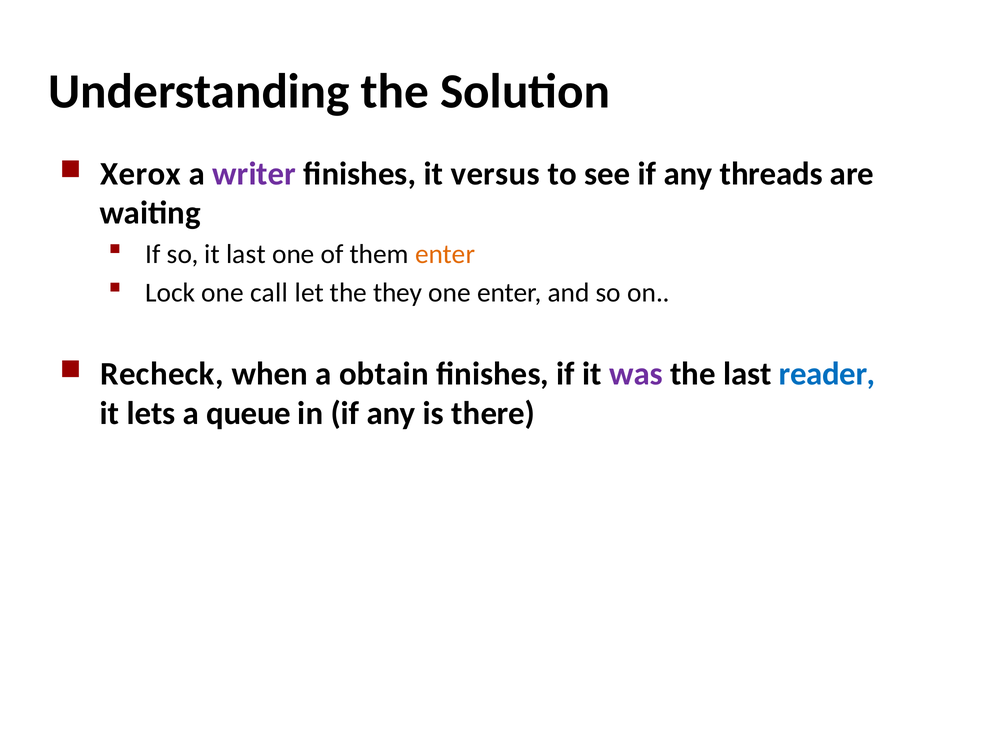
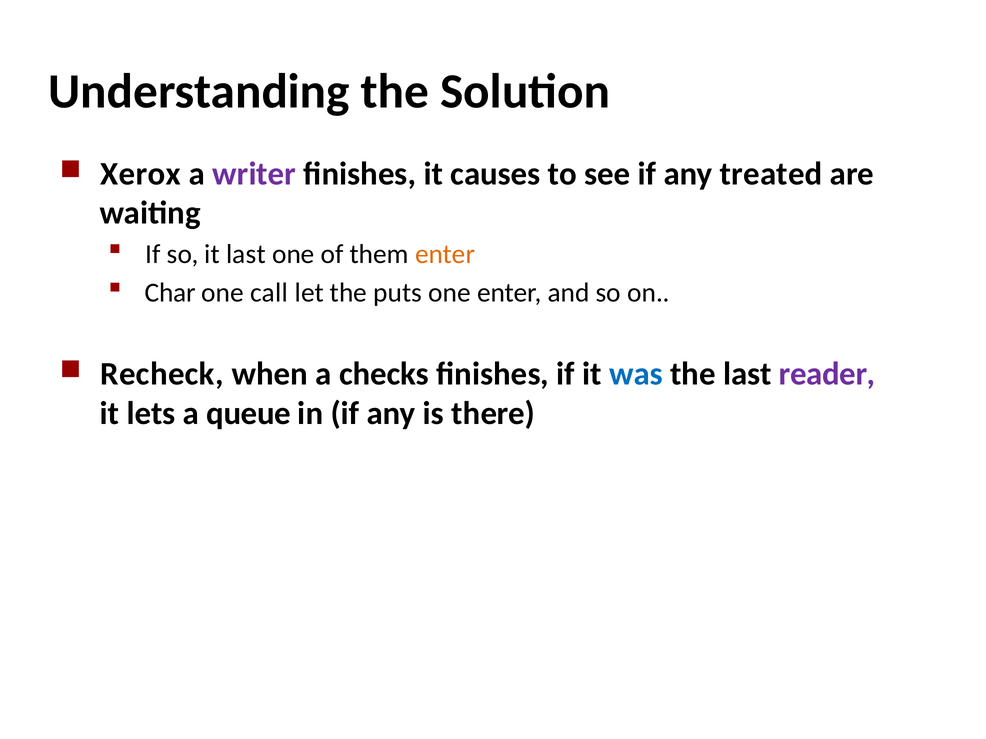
versus: versus -> causes (495, 174)
threads: threads -> treated (771, 174)
Lock: Lock -> Char (170, 293)
they: they -> puts (398, 293)
obtain: obtain -> checks (384, 374)
was colour: purple -> blue (636, 374)
reader colour: blue -> purple (827, 374)
